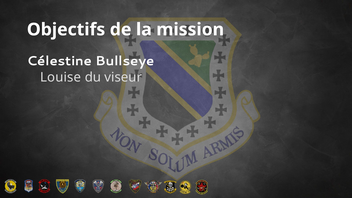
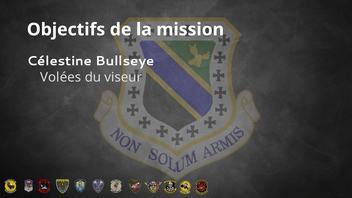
Louise: Louise -> Volées (61, 77)
